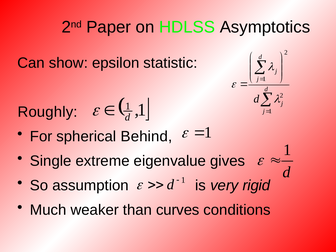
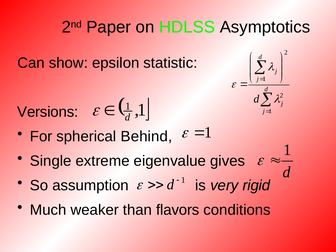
Roughly: Roughly -> Versions (48, 112)
curves: curves -> flavors (178, 210)
